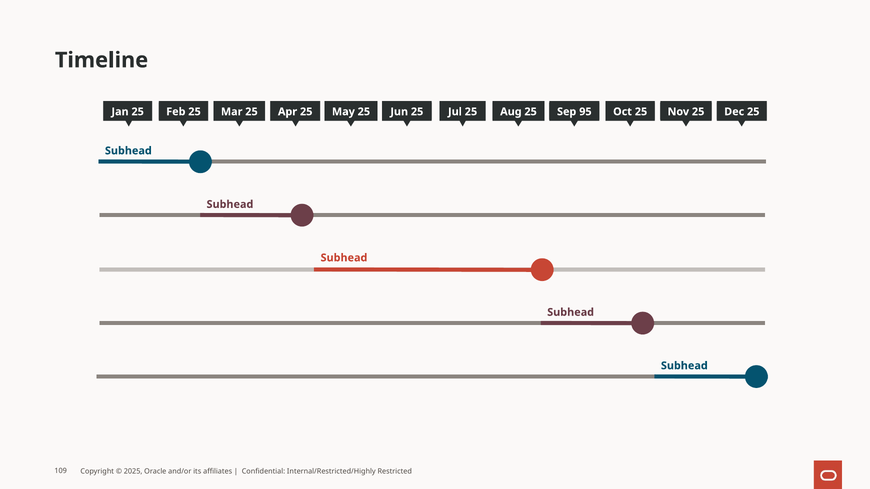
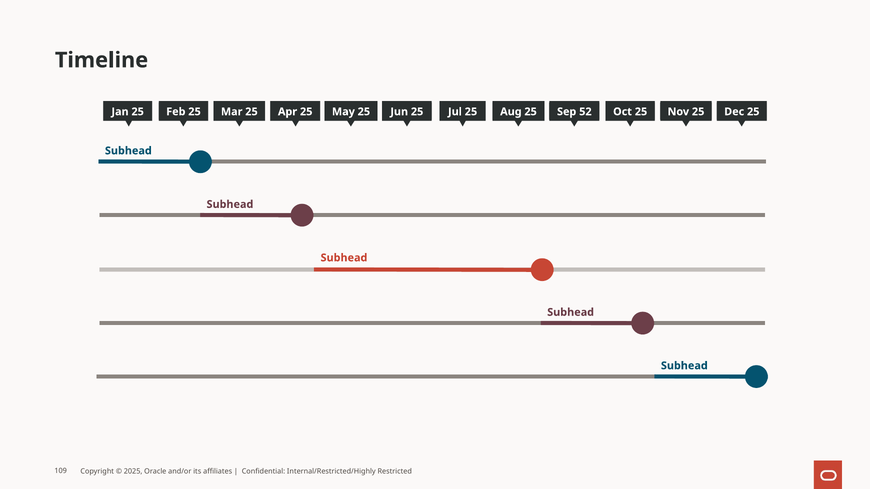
95: 95 -> 52 (585, 112)
